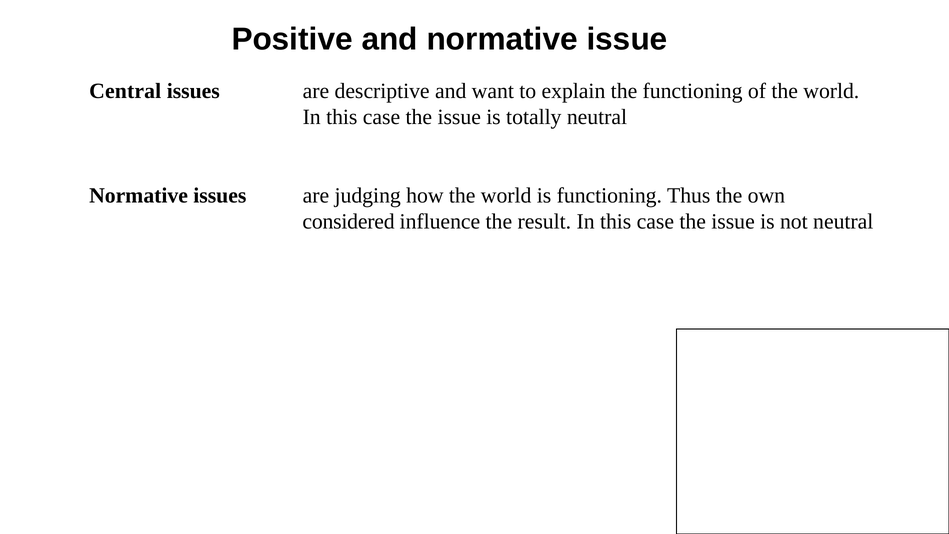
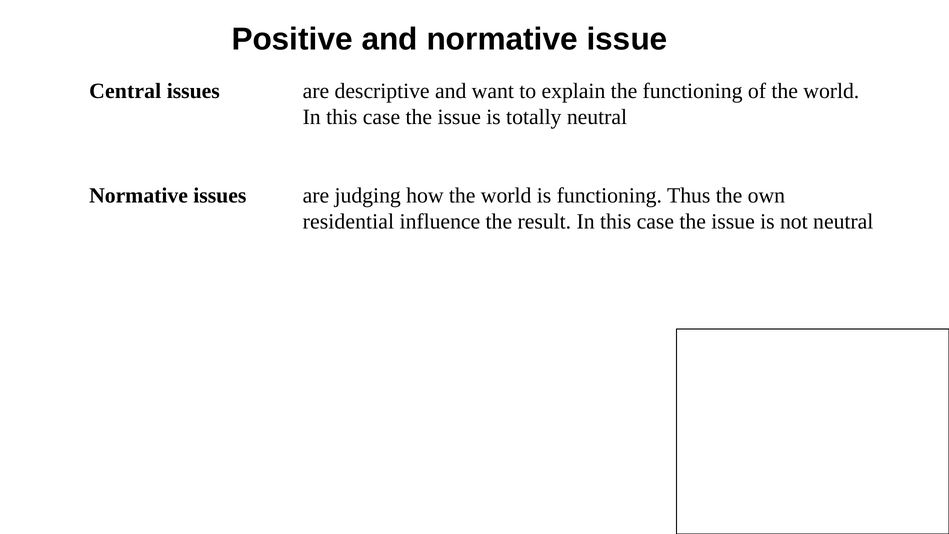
considered: considered -> residential (348, 222)
